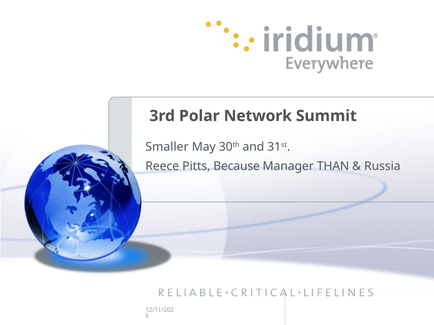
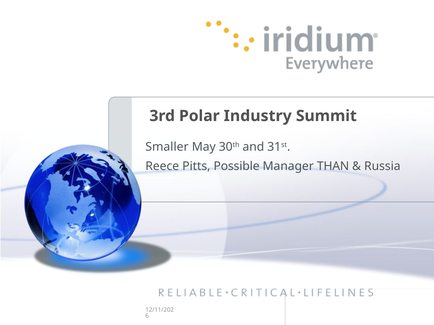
Network: Network -> Industry (258, 116)
Because: Because -> Possible (237, 166)
